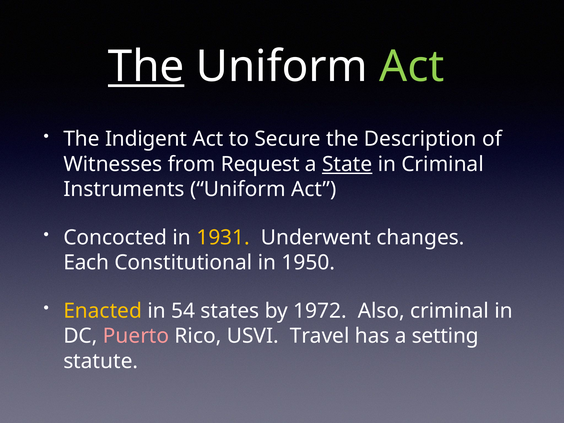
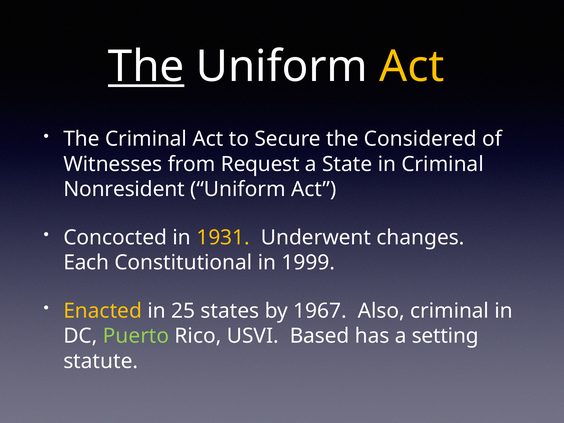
Act colour: light green -> yellow (412, 67)
The Indigent: Indigent -> Criminal (146, 139)
Description: Description -> Considered (420, 139)
State underline: present -> none (347, 164)
Instruments: Instruments -> Nonresident (124, 189)
1950: 1950 -> 1999 (308, 263)
54: 54 -> 25 (183, 311)
1972: 1972 -> 1967 (320, 311)
Puerto colour: pink -> light green (136, 336)
Travel: Travel -> Based (320, 336)
